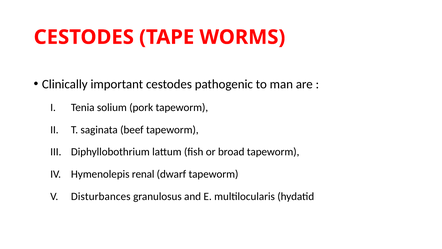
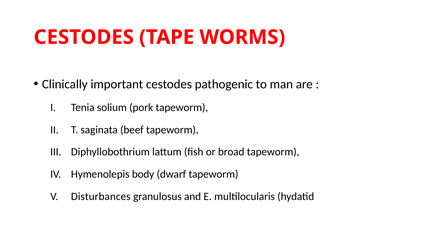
renal: renal -> body (143, 174)
